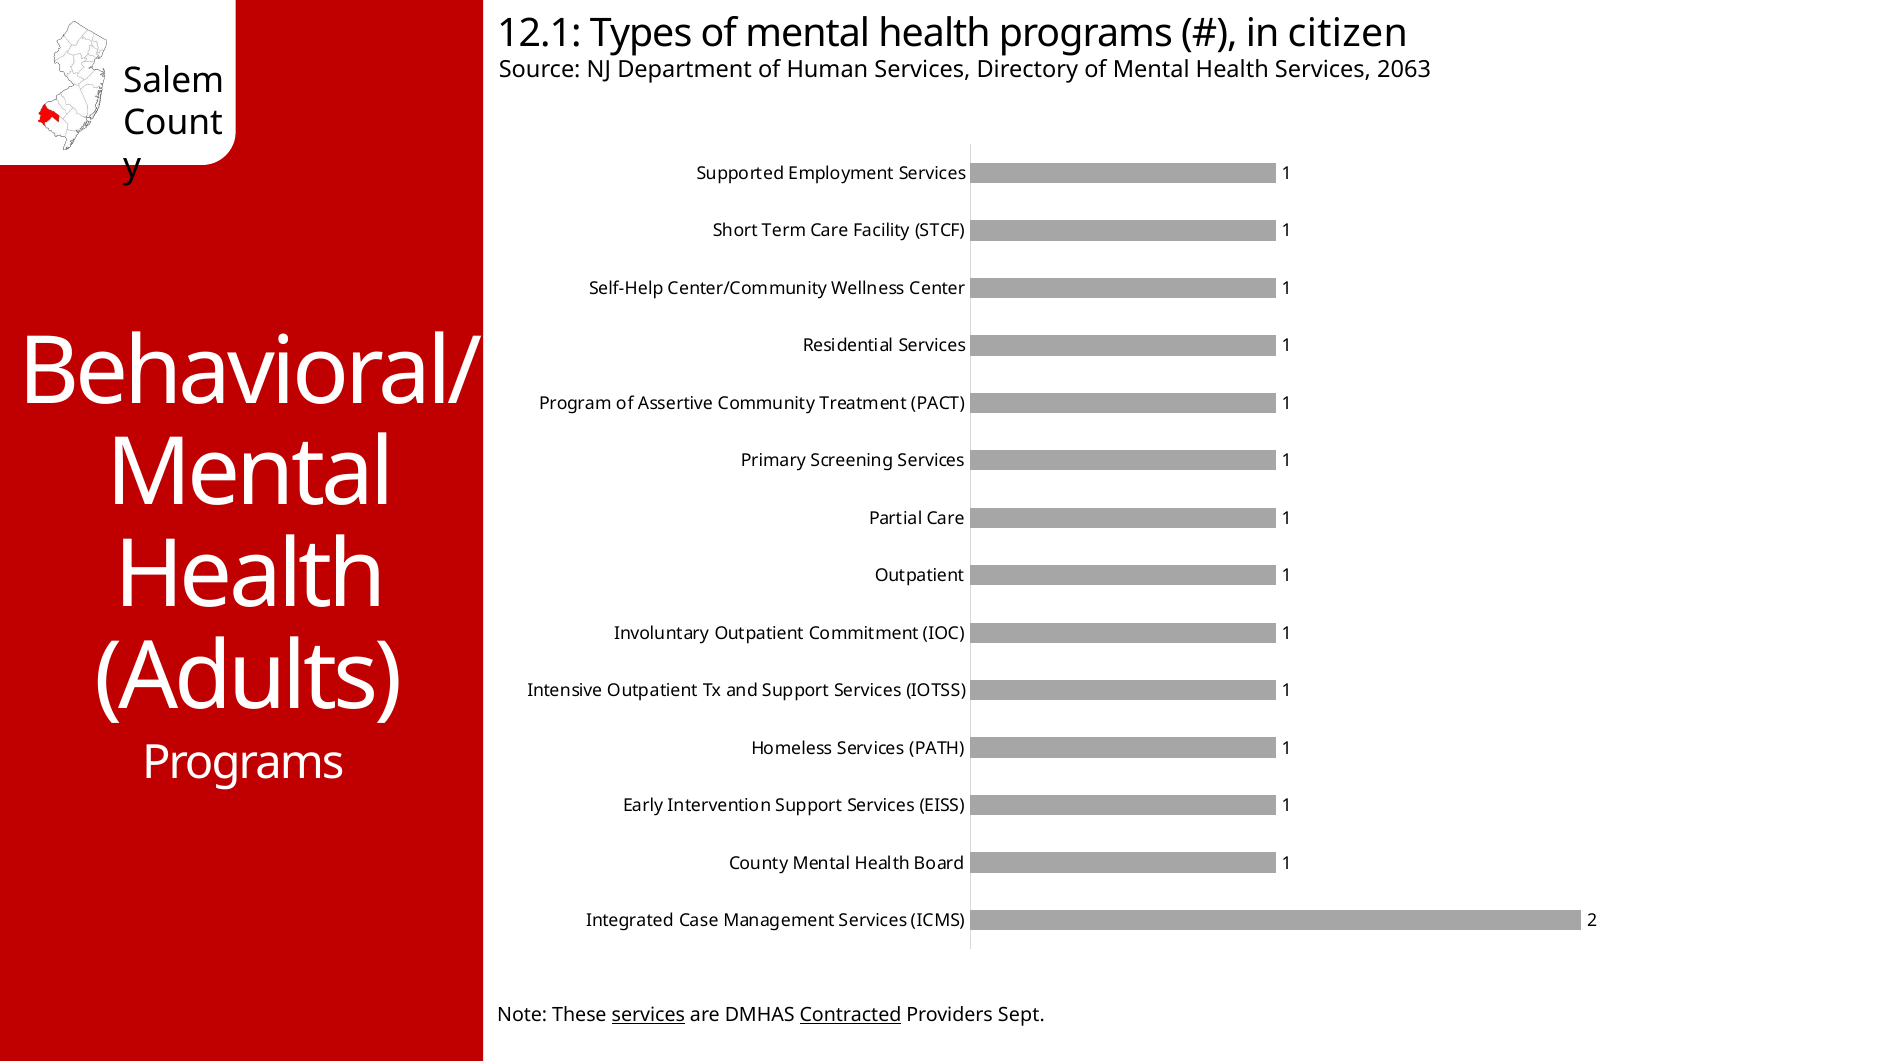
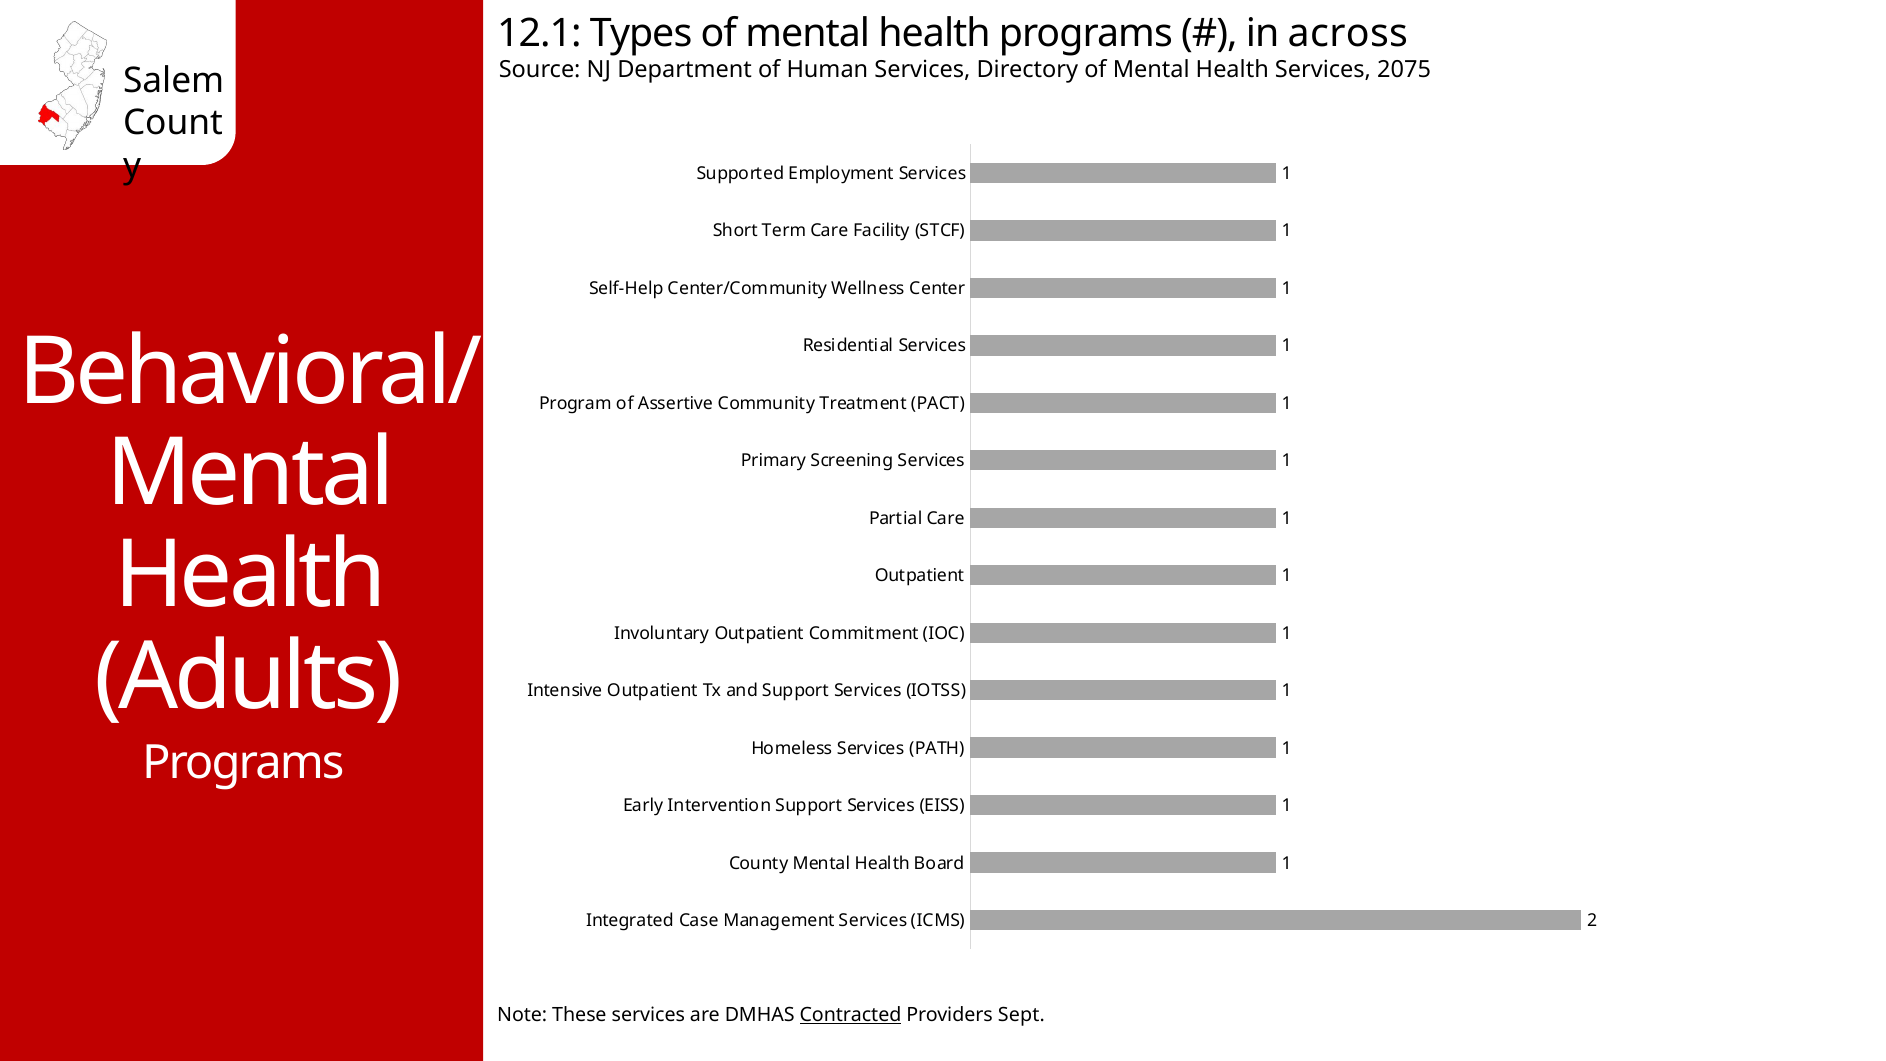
citizen: citizen -> across (1348, 33)
2063: 2063 -> 2075 (1404, 70)
services underline: present -> none (648, 1015)
